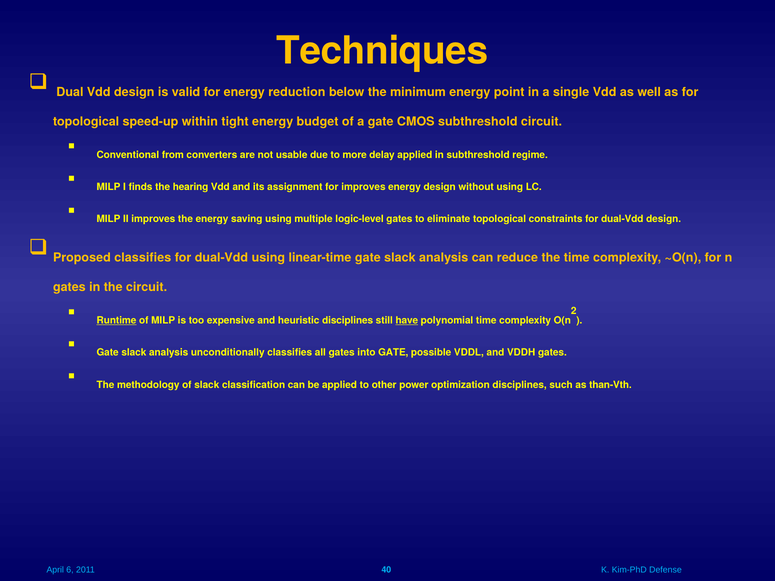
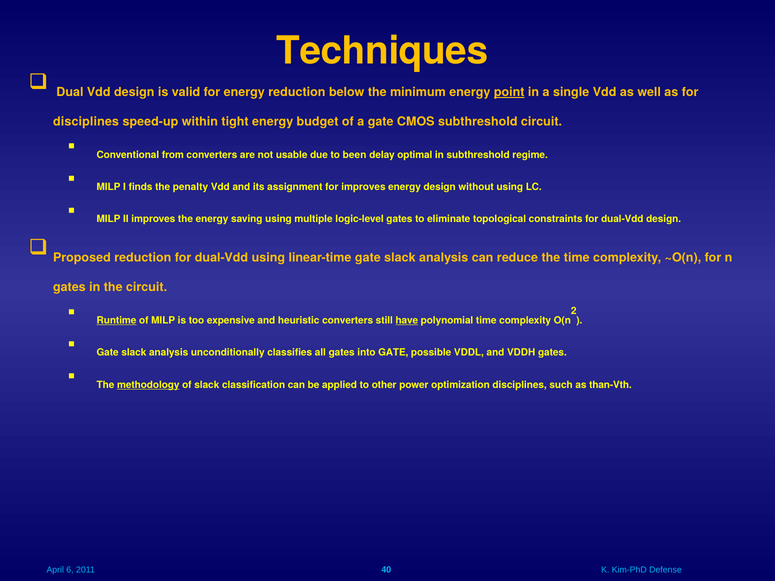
point underline: none -> present (509, 92)
topological: topological -> disciplines (86, 122)
more: more -> been (355, 155)
delay applied: applied -> optimal (415, 155)
hearing: hearing -> penalty (190, 187)
Proposed classifies: classifies -> reduction (143, 258)
heuristic disciplines: disciplines -> converters (348, 321)
methodology underline: none -> present (148, 385)
